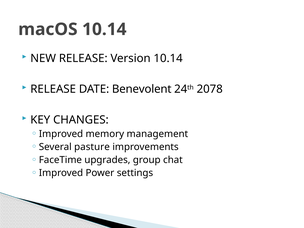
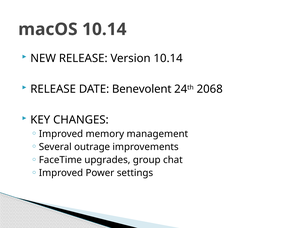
2078: 2078 -> 2068 (210, 89)
pasture: pasture -> outrage (92, 147)
